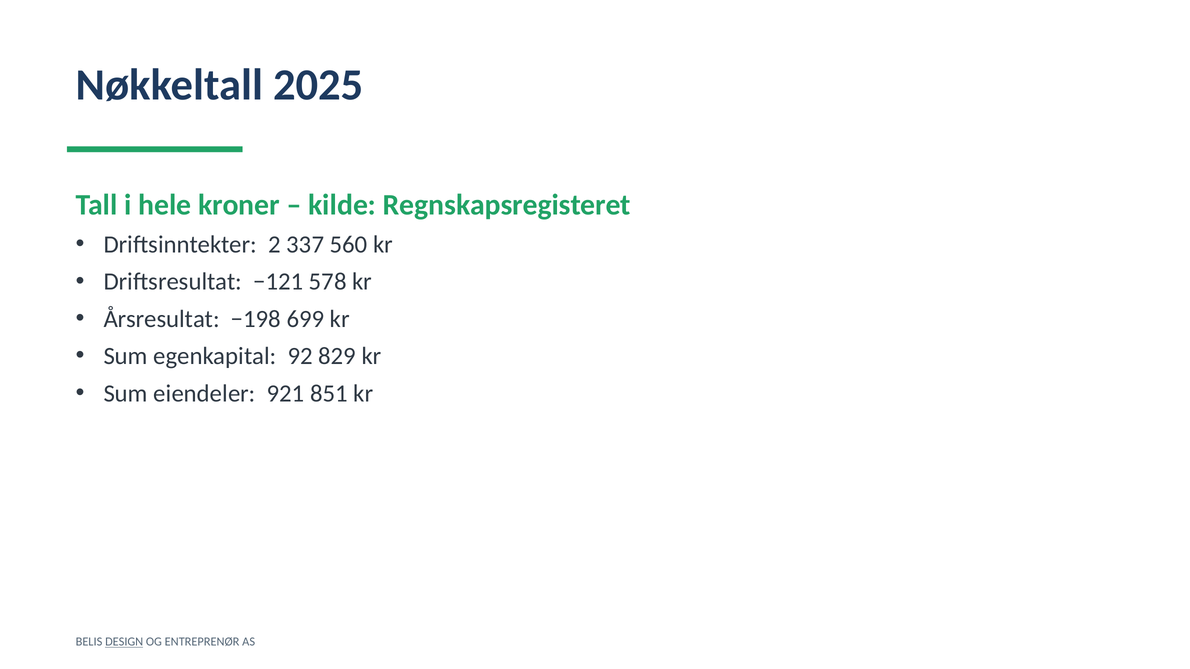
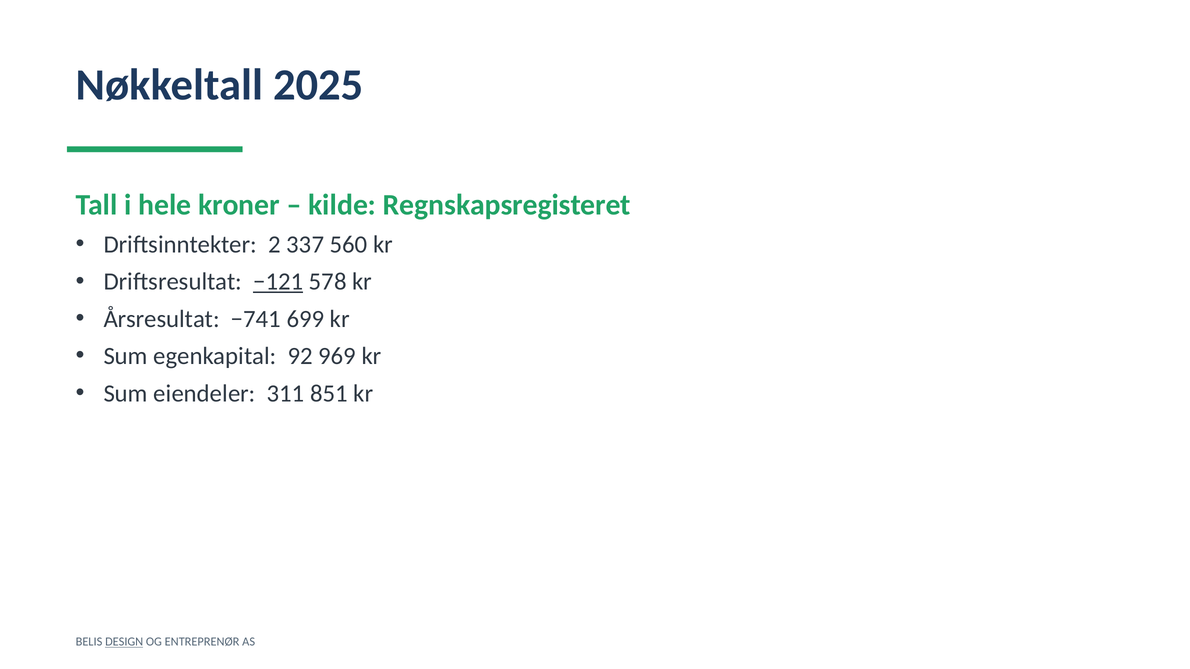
−121 underline: none -> present (278, 282)
−198: −198 -> −741 (256, 319)
829: 829 -> 969 (337, 356)
921: 921 -> 311 (286, 394)
